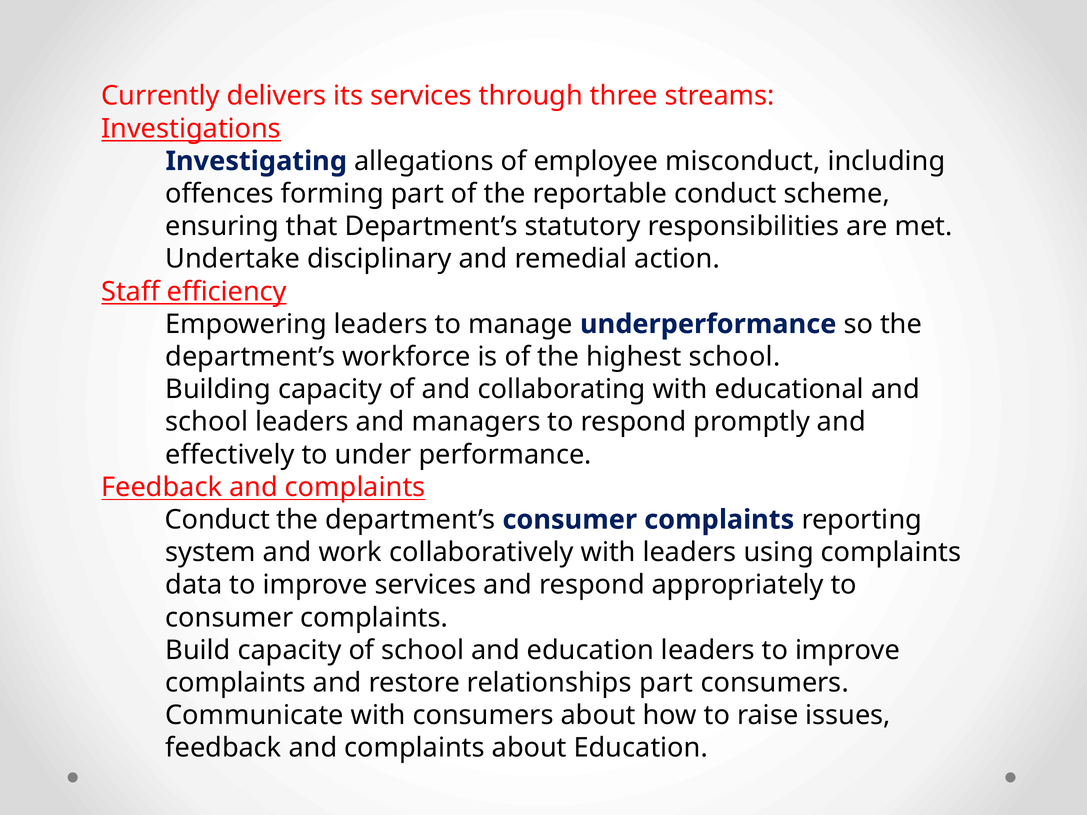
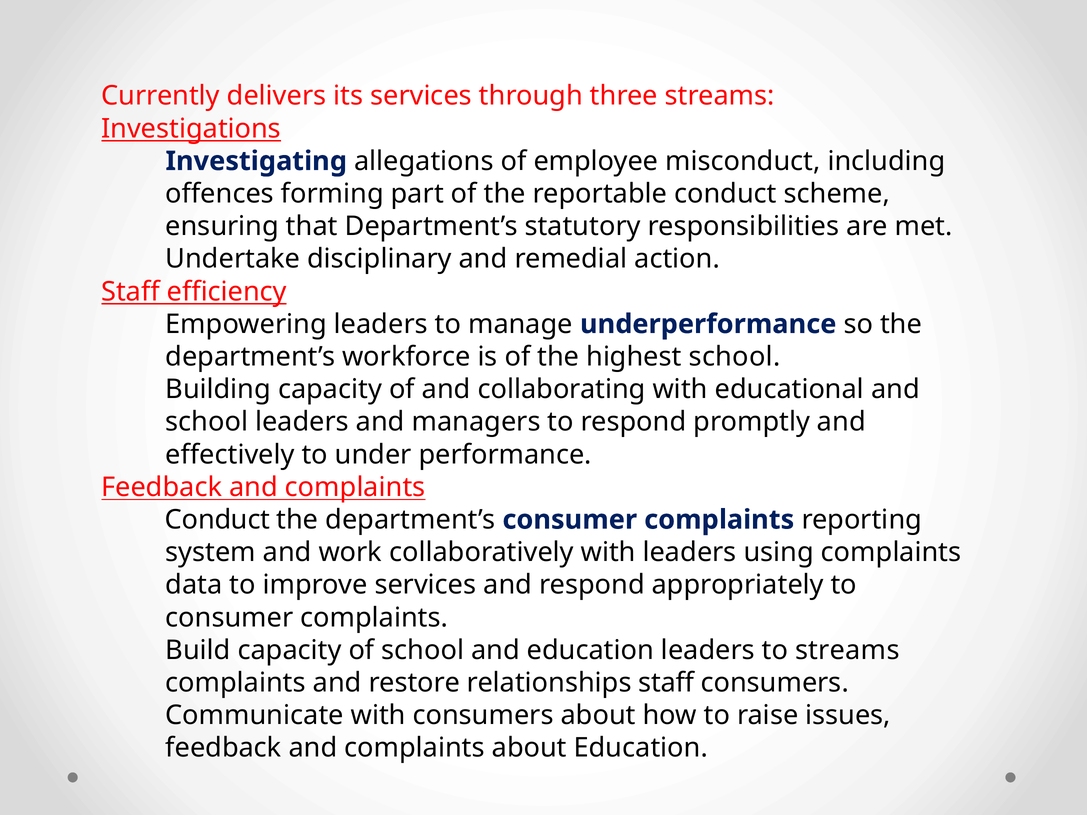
leaders to improve: improve -> streams (847, 650)
relationships part: part -> staff (666, 683)
